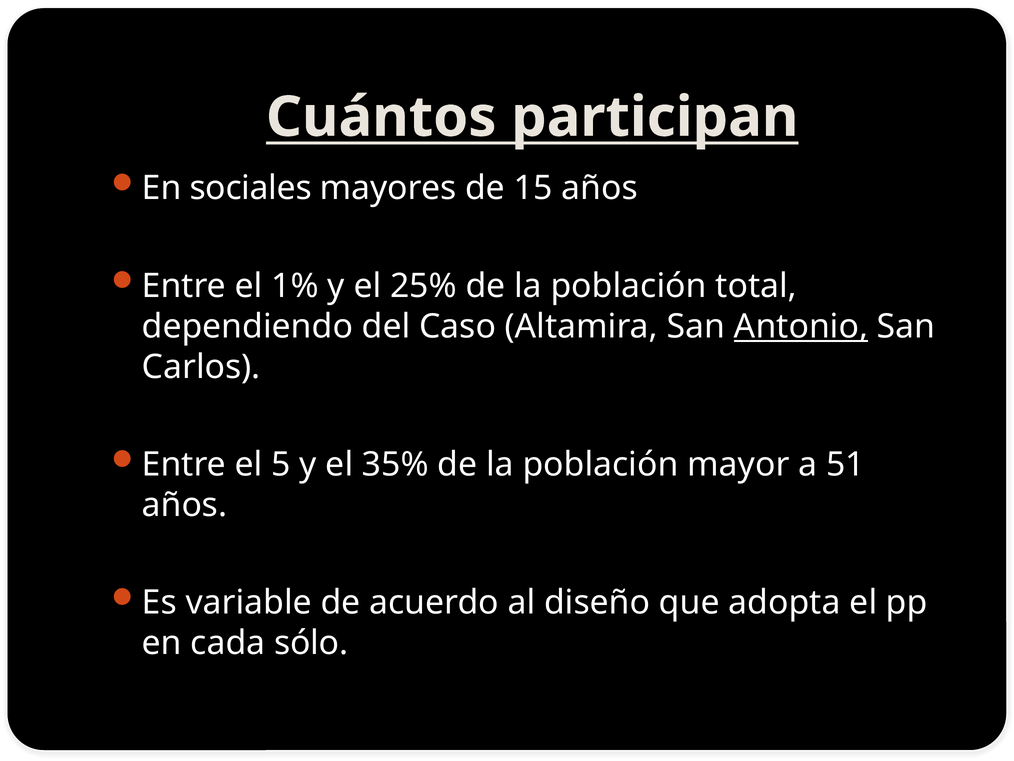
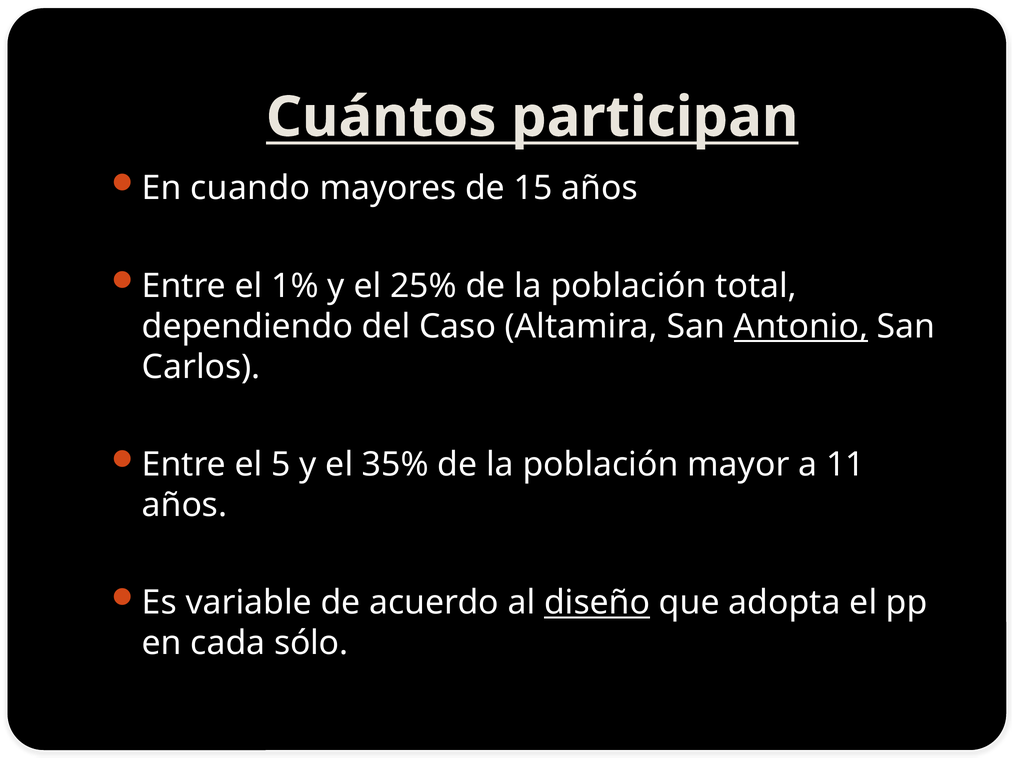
sociales: sociales -> cuando (250, 188)
51: 51 -> 11 (845, 464)
diseño underline: none -> present (597, 602)
